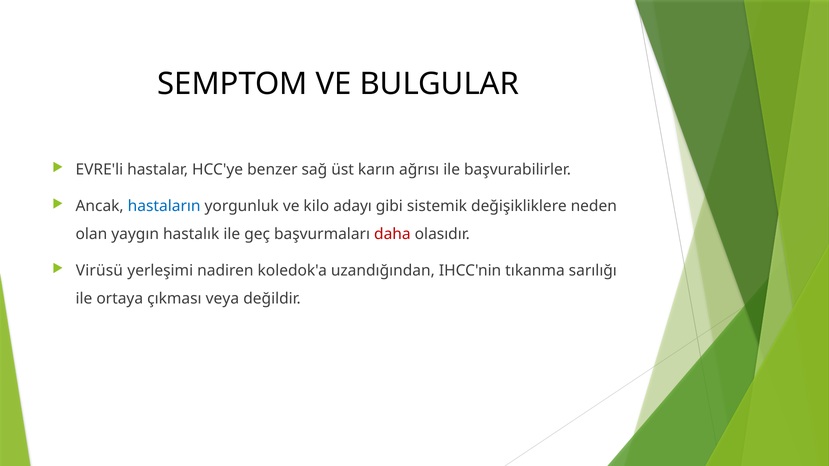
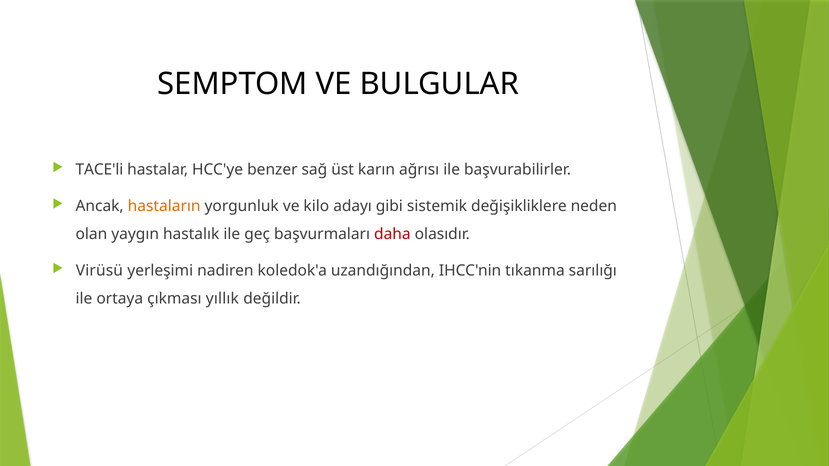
EVRE'li: EVRE'li -> TACE'li (99, 170)
hastaların colour: blue -> orange (164, 206)
veya: veya -> yıllık (222, 299)
